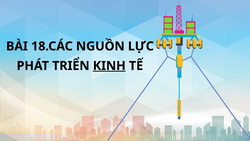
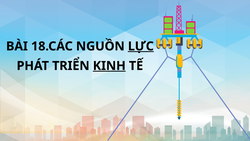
LỰC underline: none -> present (141, 46)
